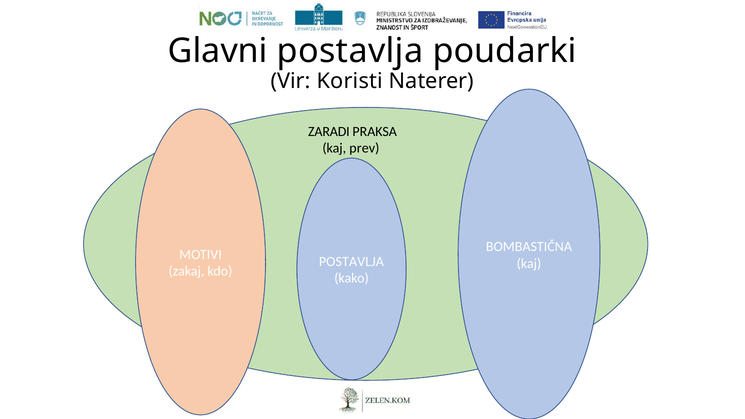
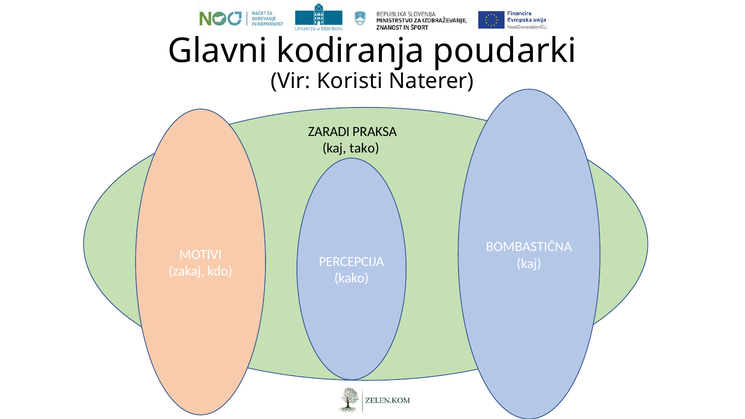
Glavni postavlja: postavlja -> kodiranja (350, 51)
prev: prev -> tako (364, 148)
POSTAVLJA: POSTAVLJA -> PERCEPCIJA (352, 262)
